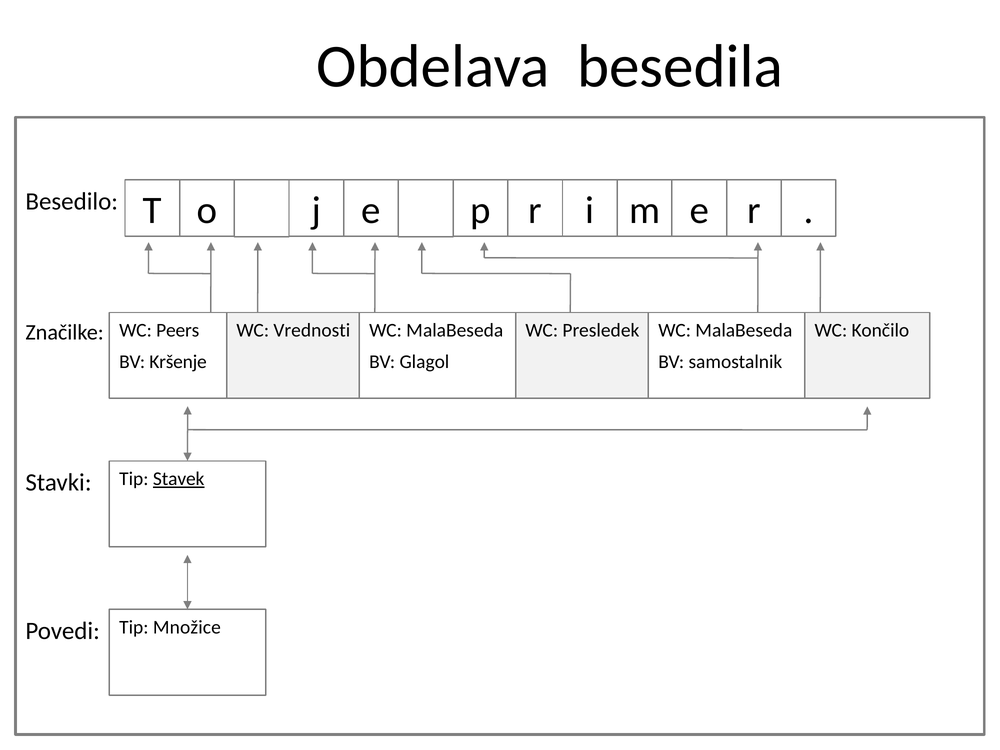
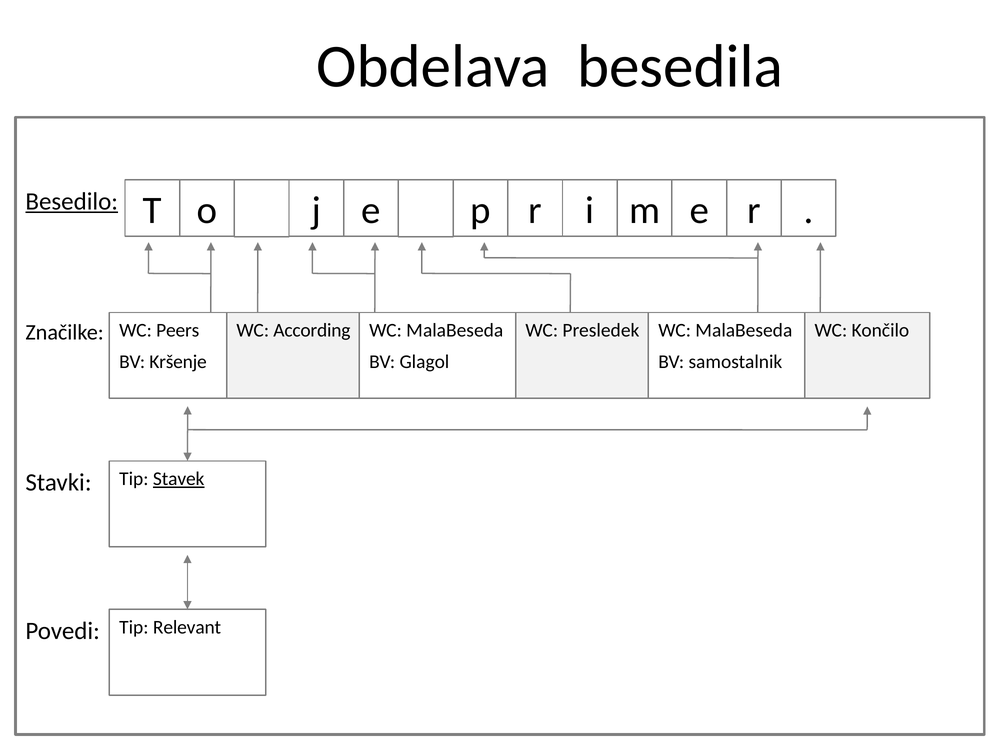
Besedilo underline: none -> present (72, 201)
Vrednosti: Vrednosti -> According (312, 330)
Množice: Množice -> Relevant (187, 627)
